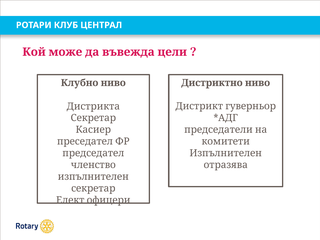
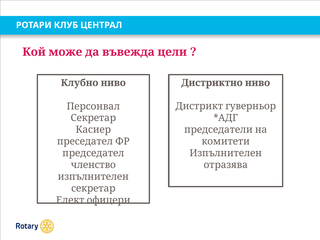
Дистрикта: Дистрикта -> Персонвал (93, 106)
